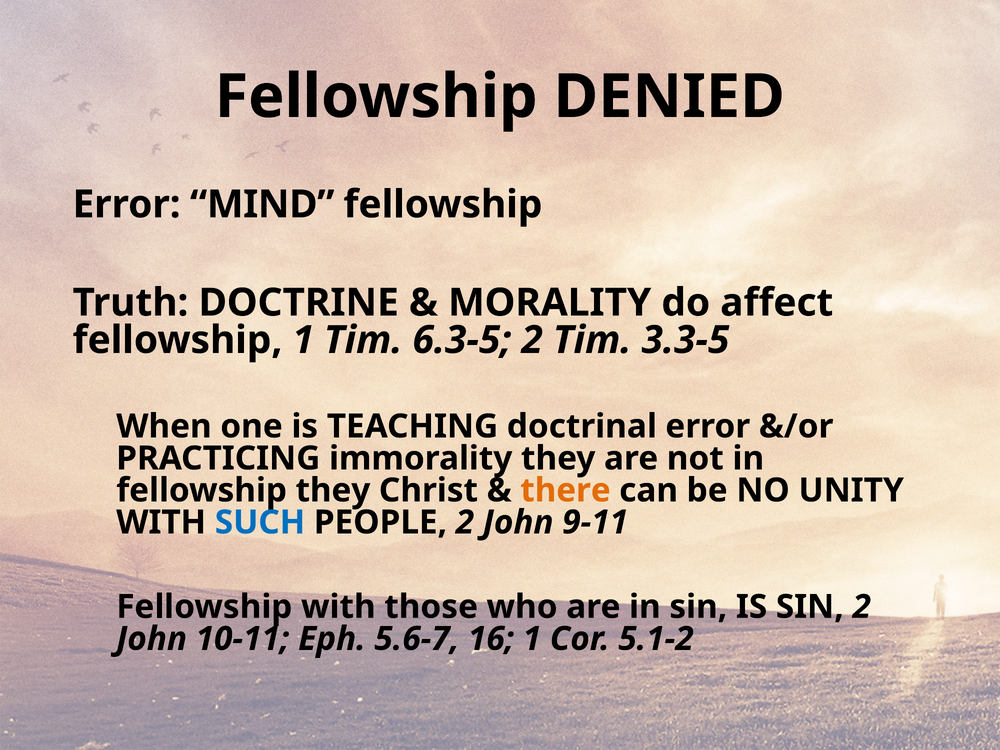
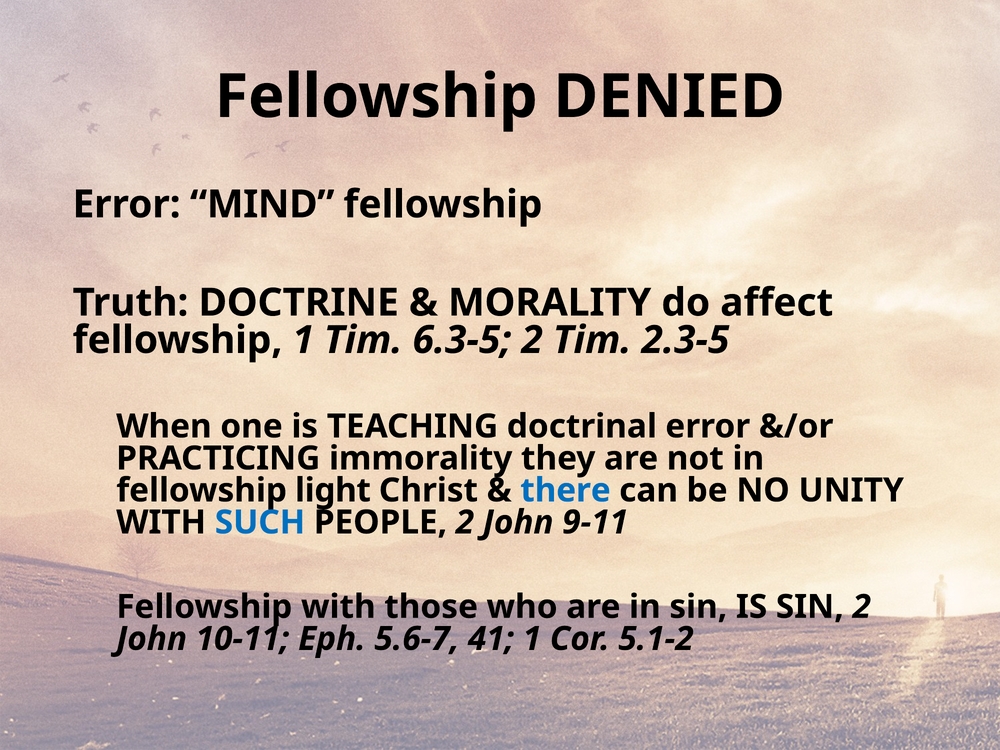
3.3-5: 3.3-5 -> 2.3-5 (685, 340)
fellowship they: they -> light (333, 490)
there colour: orange -> blue (566, 490)
16: 16 -> 41 (491, 639)
